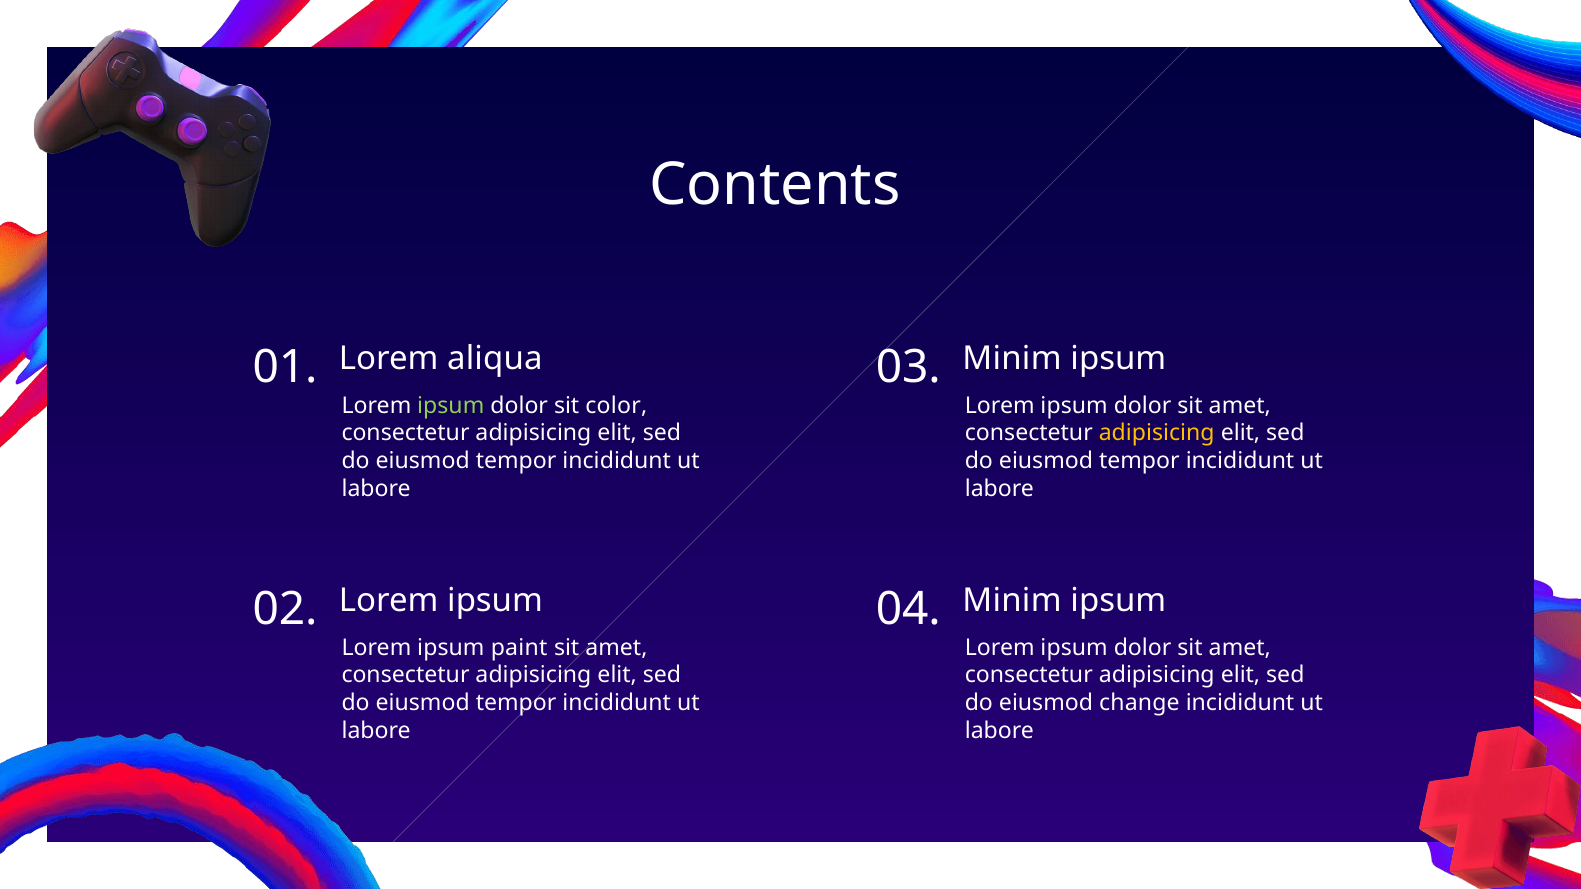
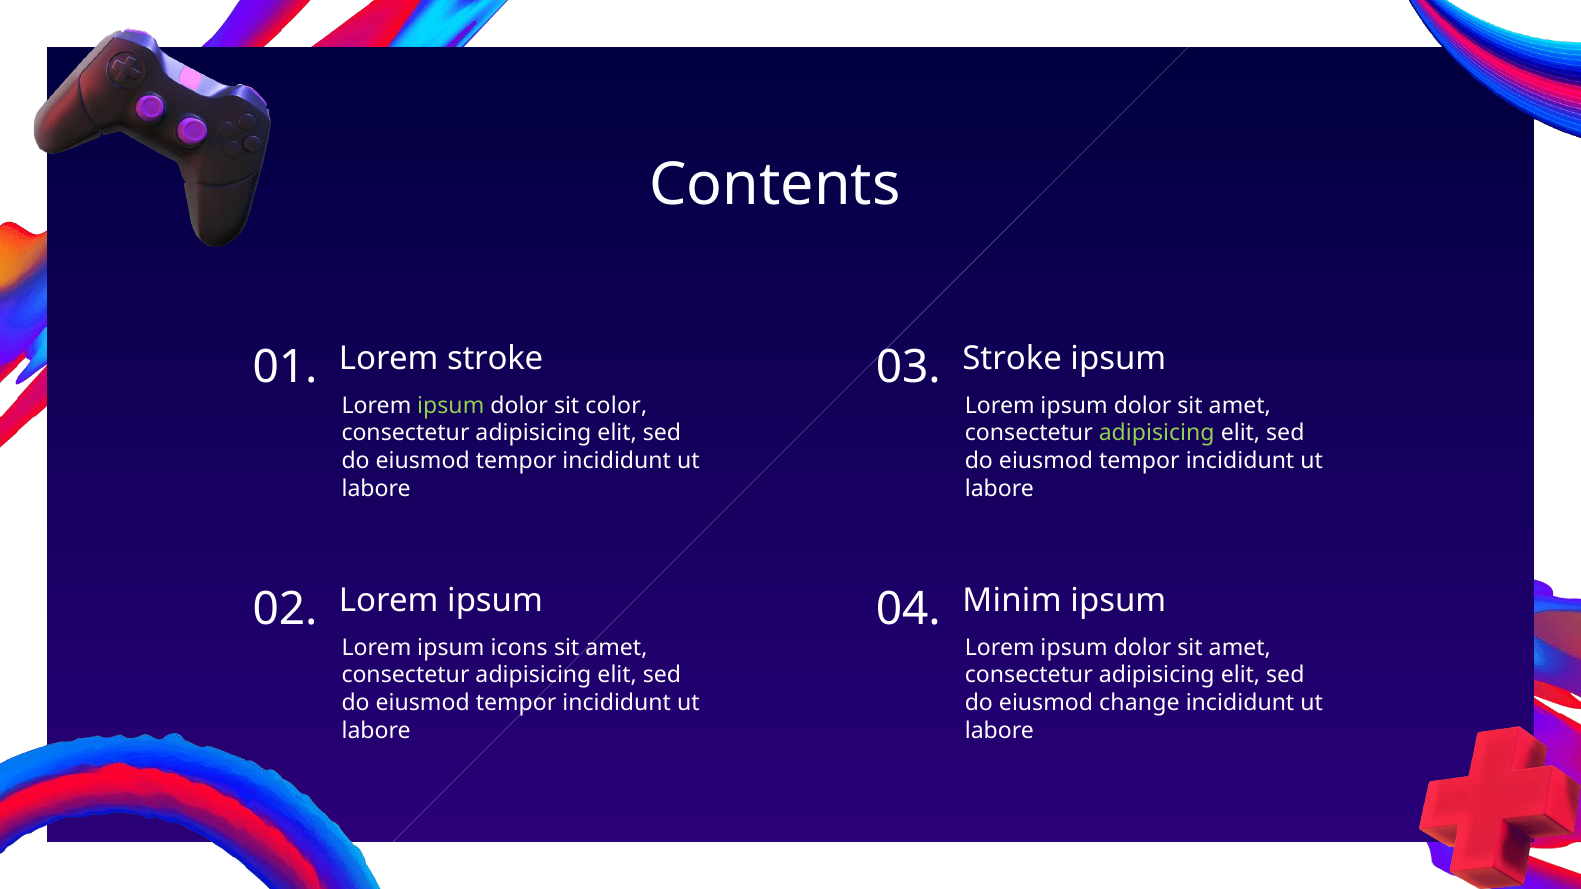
Lorem aliqua: aliqua -> stroke (495, 359)
03 Minim: Minim -> Stroke (1012, 359)
adipisicing colour: yellow -> light green (1157, 433)
paint: paint -> icons (519, 648)
